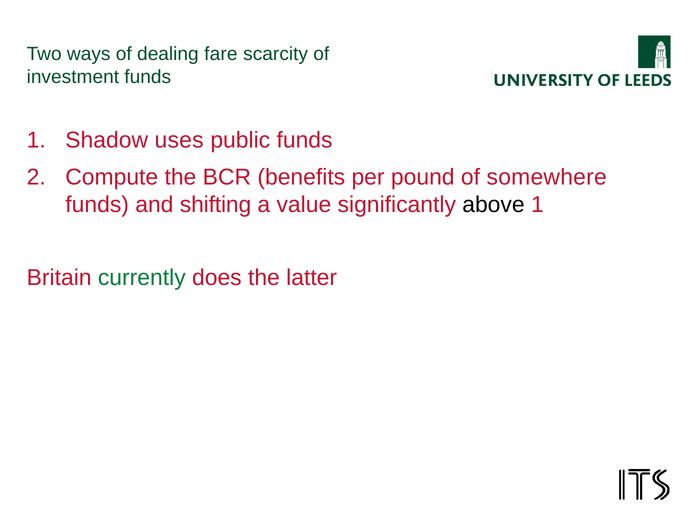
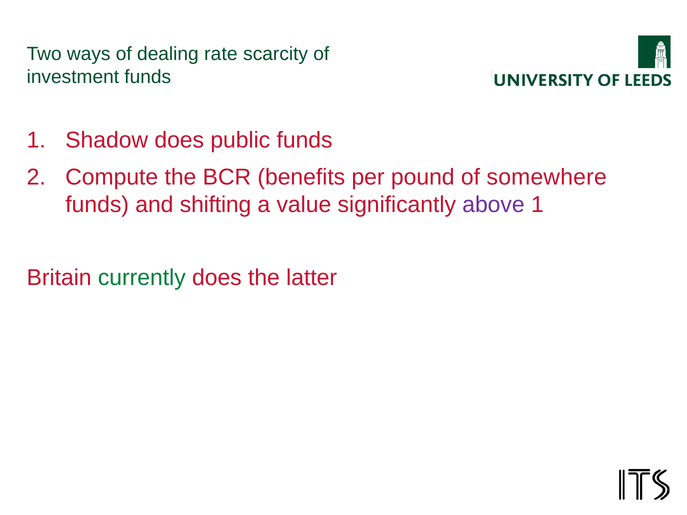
fare: fare -> rate (221, 54)
Shadow uses: uses -> does (179, 140)
above colour: black -> purple (493, 205)
